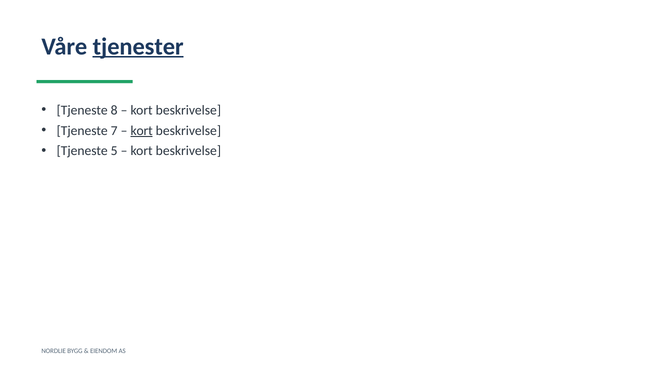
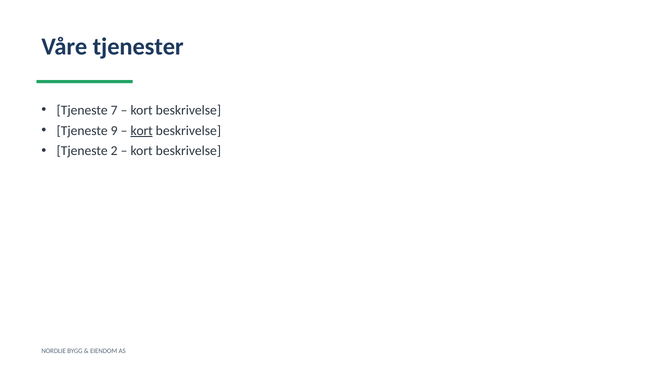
tjenester underline: present -> none (138, 46)
8: 8 -> 7 (114, 110)
7: 7 -> 9 (114, 131)
5: 5 -> 2 (114, 151)
